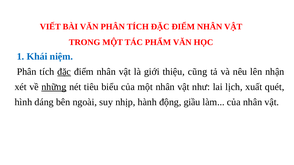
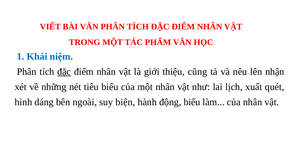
những underline: present -> none (54, 87)
nhịp: nhịp -> biện (125, 102)
động giầu: giầu -> biểu (192, 102)
